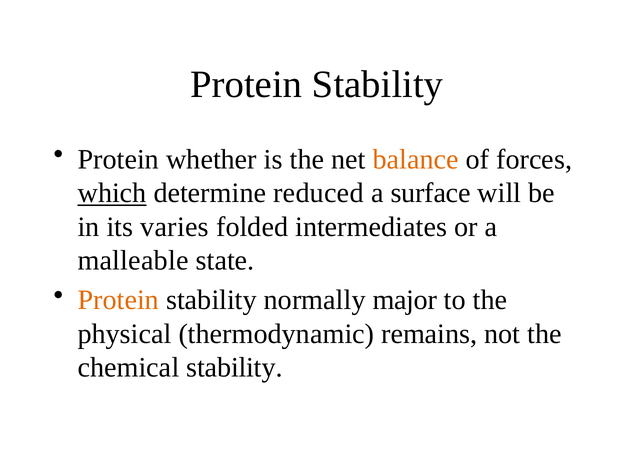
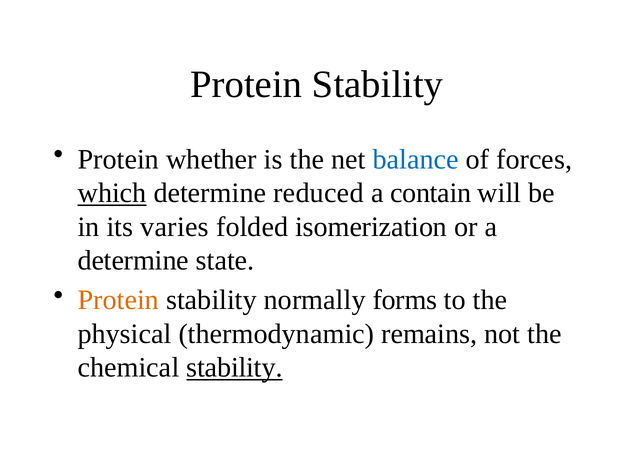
balance colour: orange -> blue (416, 159)
surface: surface -> contain (431, 193)
intermediates: intermediates -> isomerization (371, 227)
malleable: malleable -> determine (133, 261)
major: major -> forms (405, 300)
stability underline: none -> present (234, 368)
